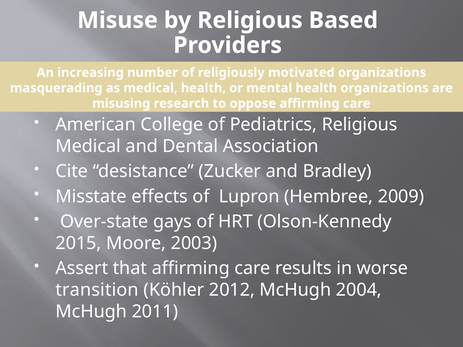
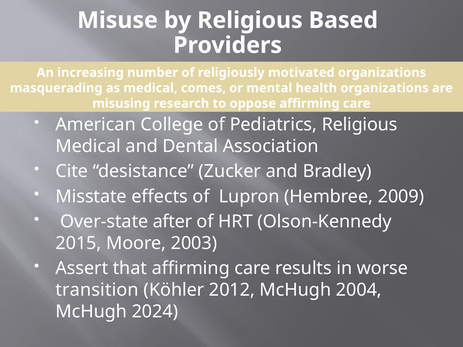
medical health: health -> comes (203, 88)
gays: gays -> after (173, 222)
2011: 2011 -> 2024 (155, 312)
